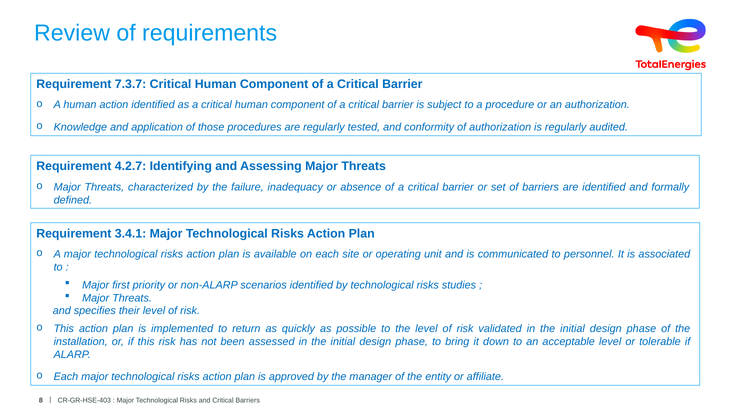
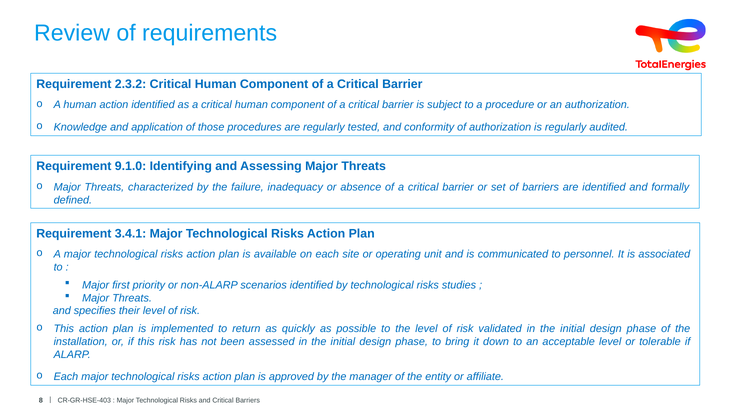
7.3.7: 7.3.7 -> 2.3.2 (131, 84)
4.2.7: 4.2.7 -> 9.1.0 (131, 166)
